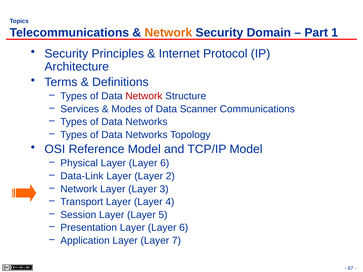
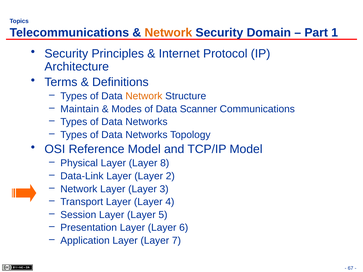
Network colour: red -> orange (144, 96)
Services: Services -> Maintain (80, 109)
Physical Layer Layer 6: 6 -> 8 (165, 163)
